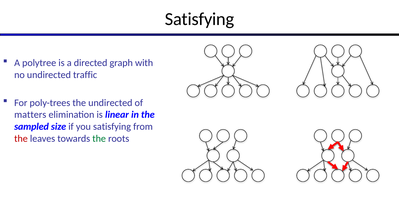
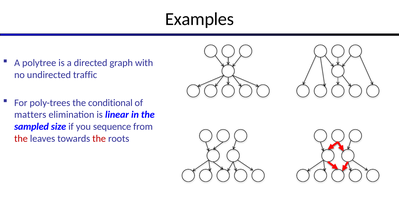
Satisfying: Satisfying -> Examples (200, 19)
the undirected: undirected -> conditional (110, 103)
you satisfying: satisfying -> sequence (112, 127)
the colour: green -> red (99, 139)
